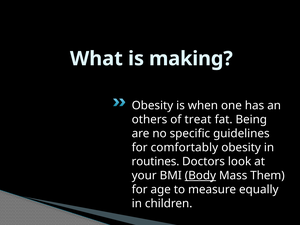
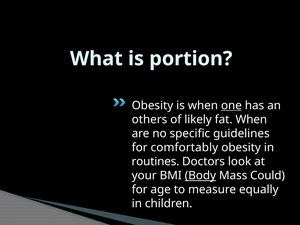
making: making -> portion (191, 59)
one underline: none -> present (231, 105)
treat: treat -> likely (198, 119)
fat Being: Being -> When (251, 119)
Them: Them -> Could (268, 176)
